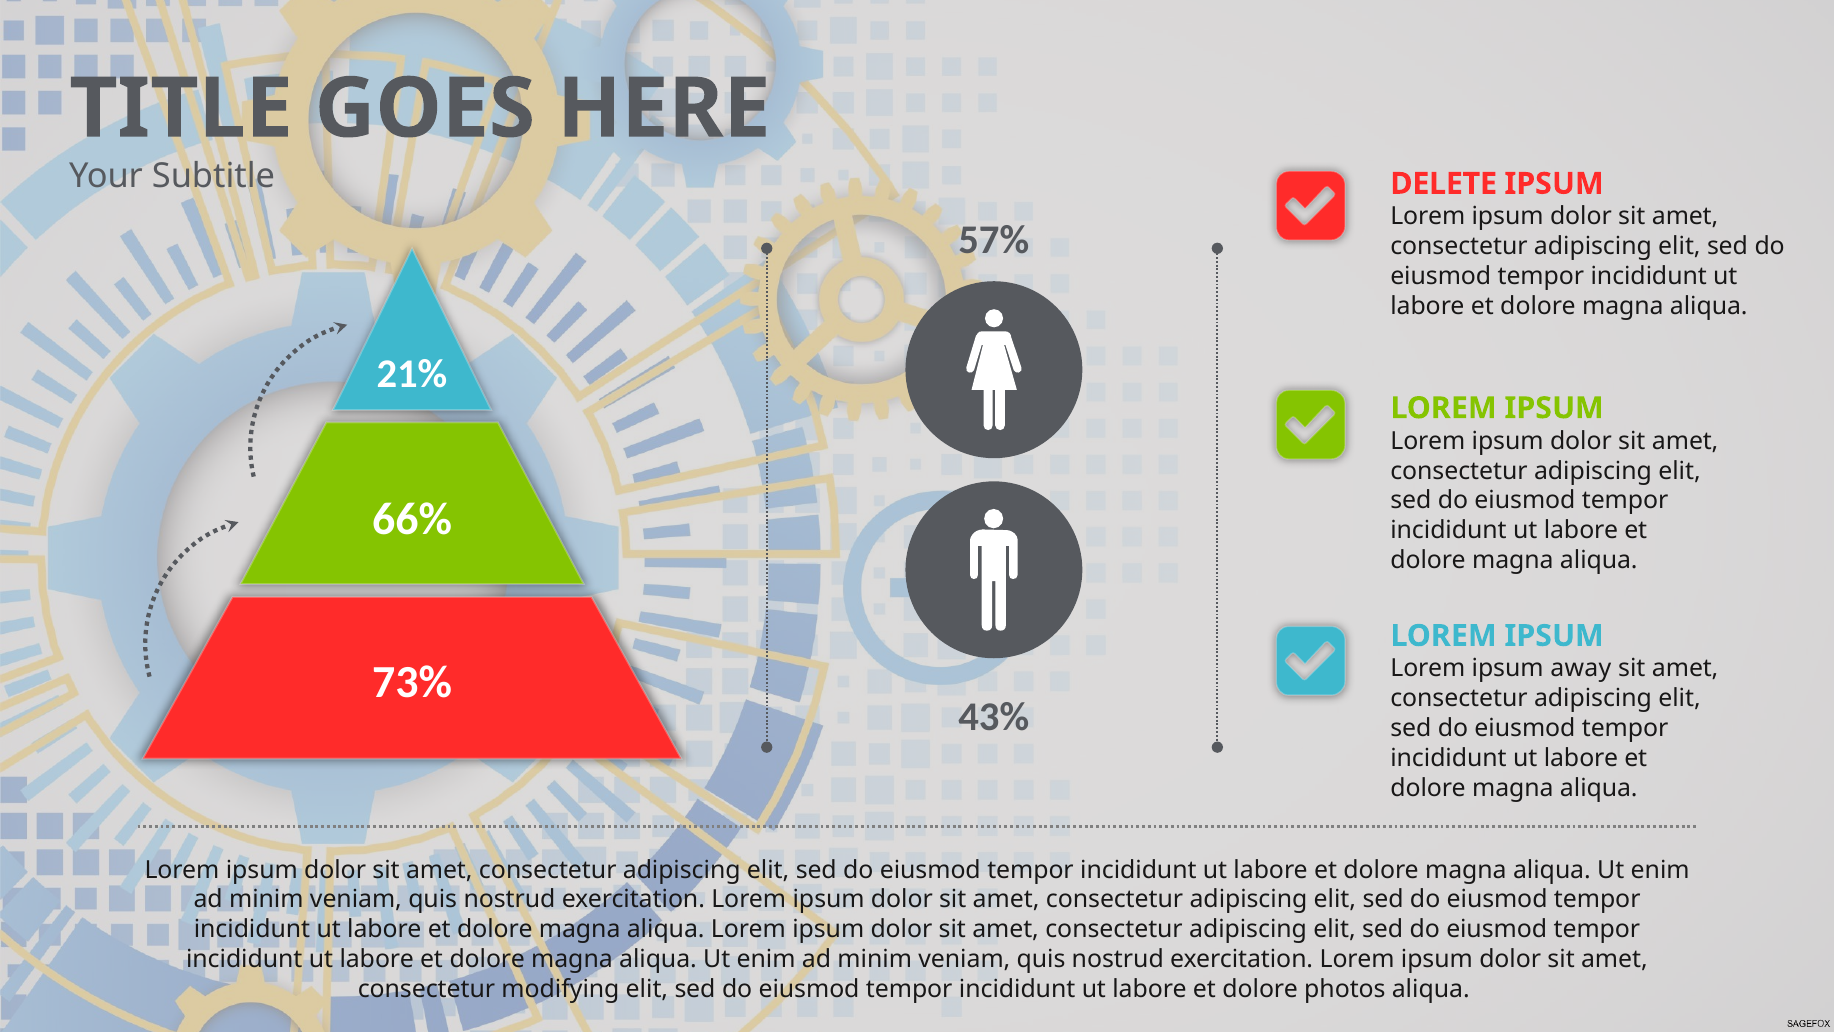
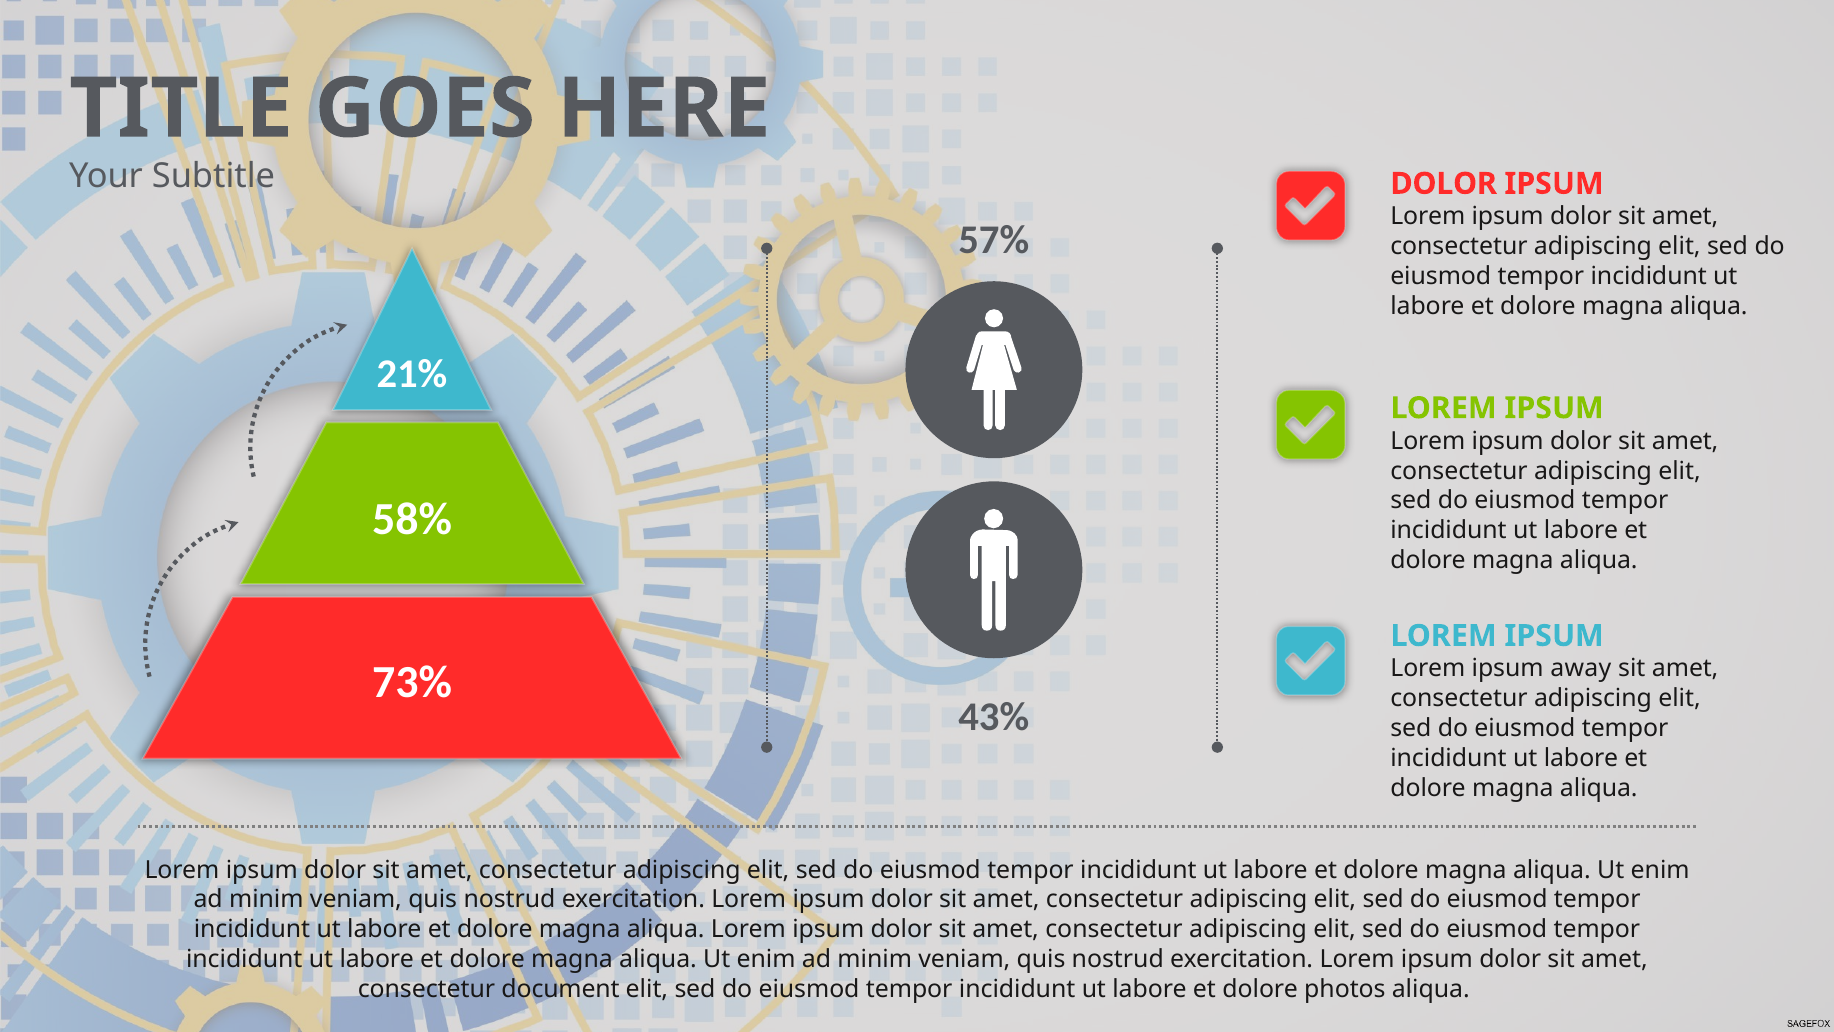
DELETE: DELETE -> DOLOR (1444, 184)
66%: 66% -> 58% (412, 519)
modifying: modifying -> document (561, 989)
